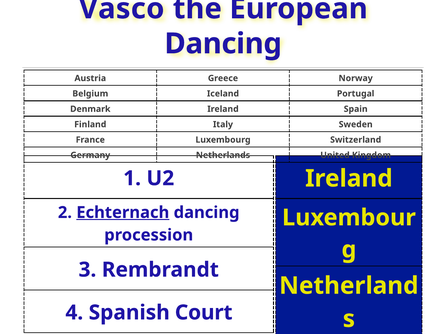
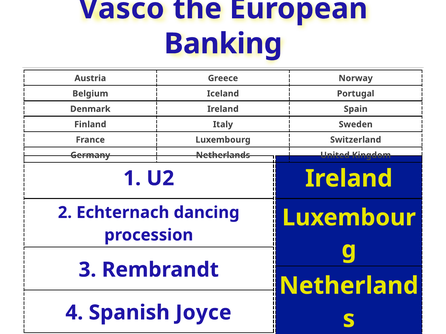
Dancing: Dancing -> Banking (223, 44)
Echternach underline: present -> none (123, 213)
Court: Court -> Joyce (203, 313)
